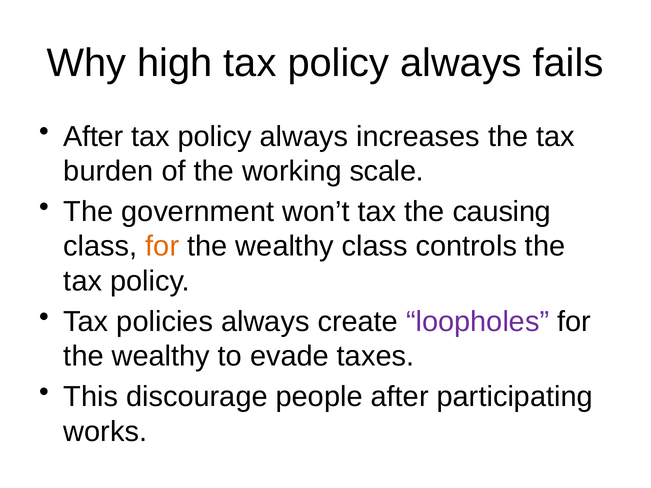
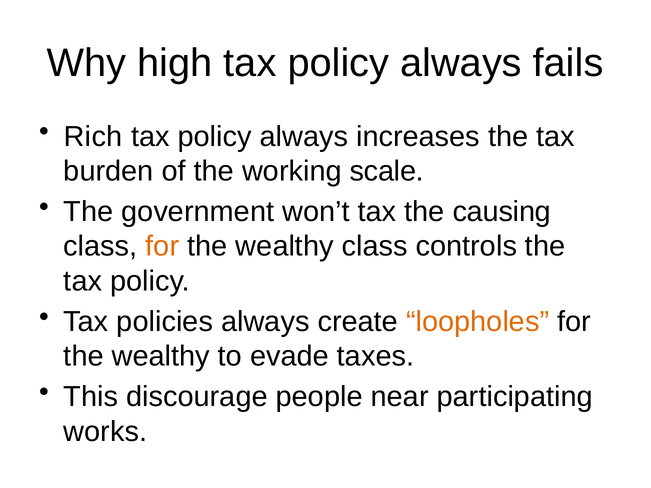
After: After -> Rich (93, 137)
loopholes colour: purple -> orange (478, 322)
people after: after -> near (400, 397)
